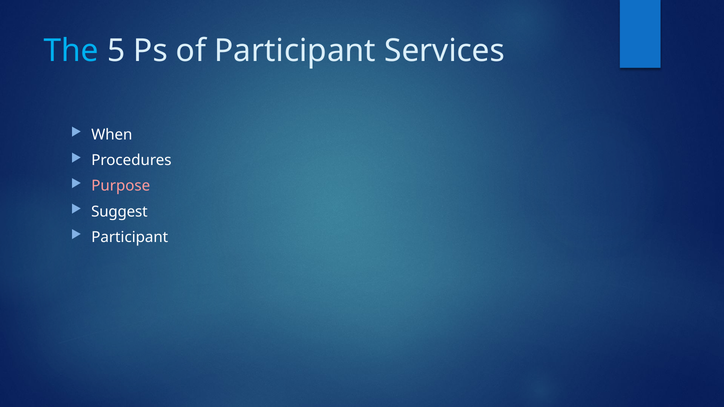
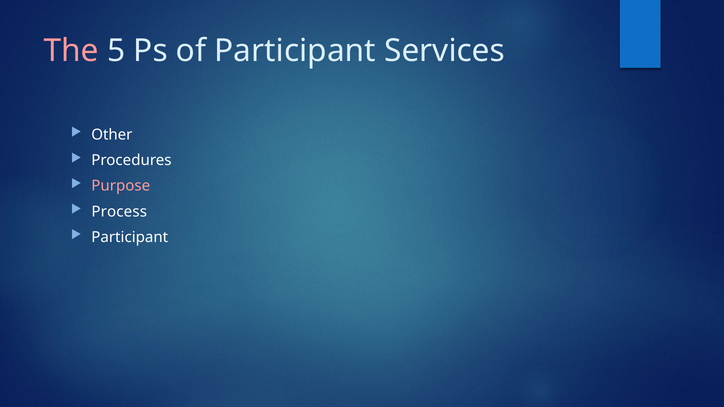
The colour: light blue -> pink (71, 51)
When: When -> Other (112, 135)
Suggest: Suggest -> Process (119, 212)
